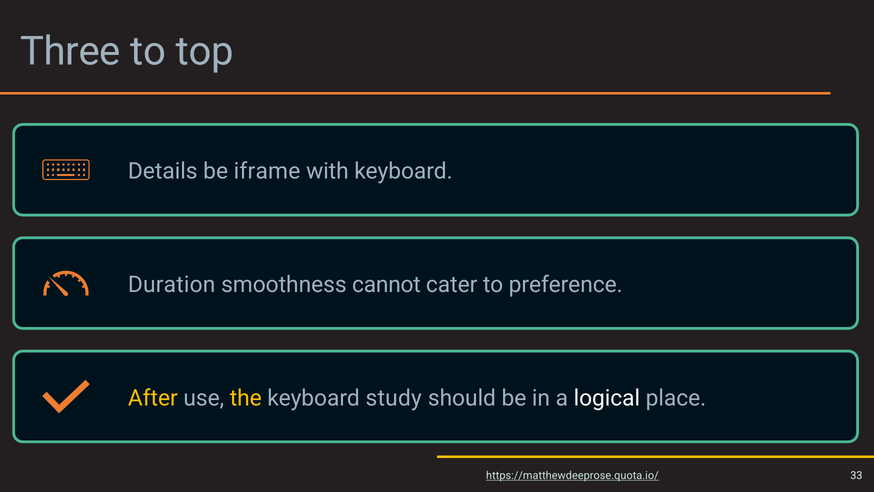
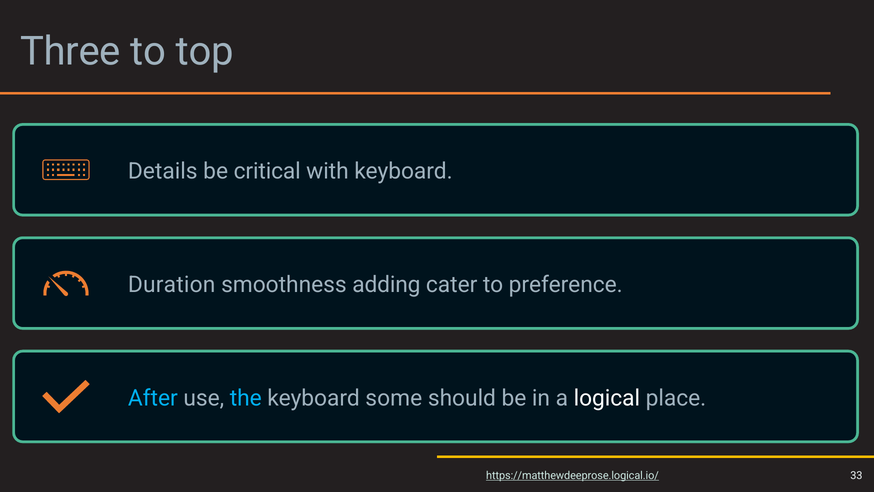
iframe: iframe -> critical (267, 171)
cannot: cannot -> adding (386, 284)
After colour: yellow -> light blue (153, 398)
the colour: yellow -> light blue (246, 398)
study: study -> some (394, 398)
https://matthewdeeprose.quota.io/: https://matthewdeeprose.quota.io/ -> https://matthewdeeprose.logical.io/ (572, 475)
